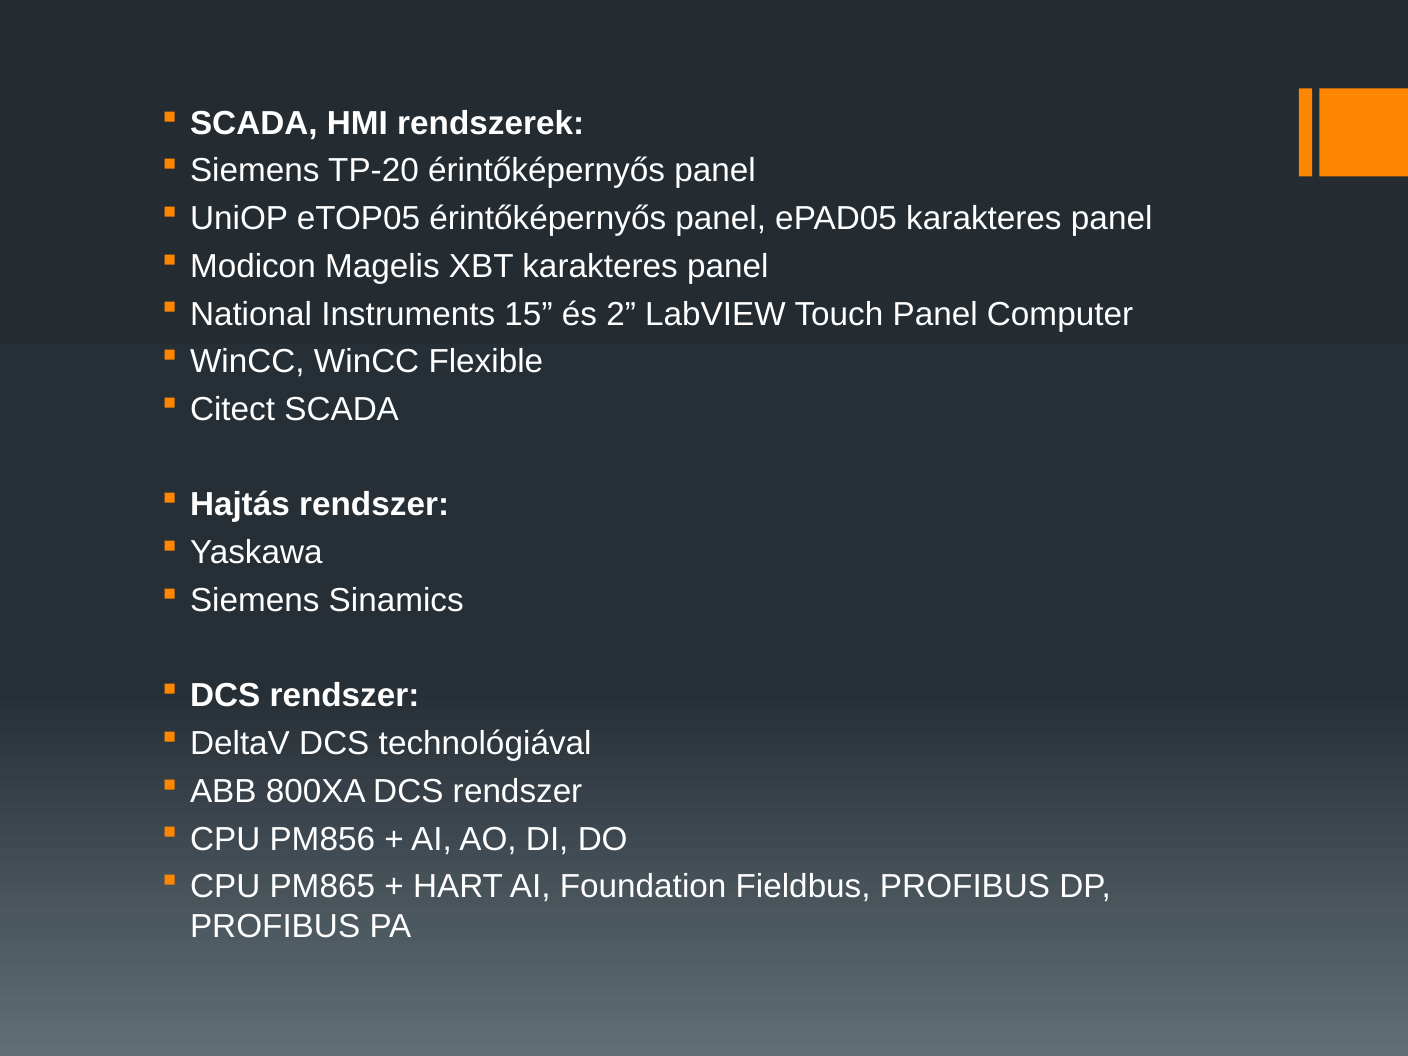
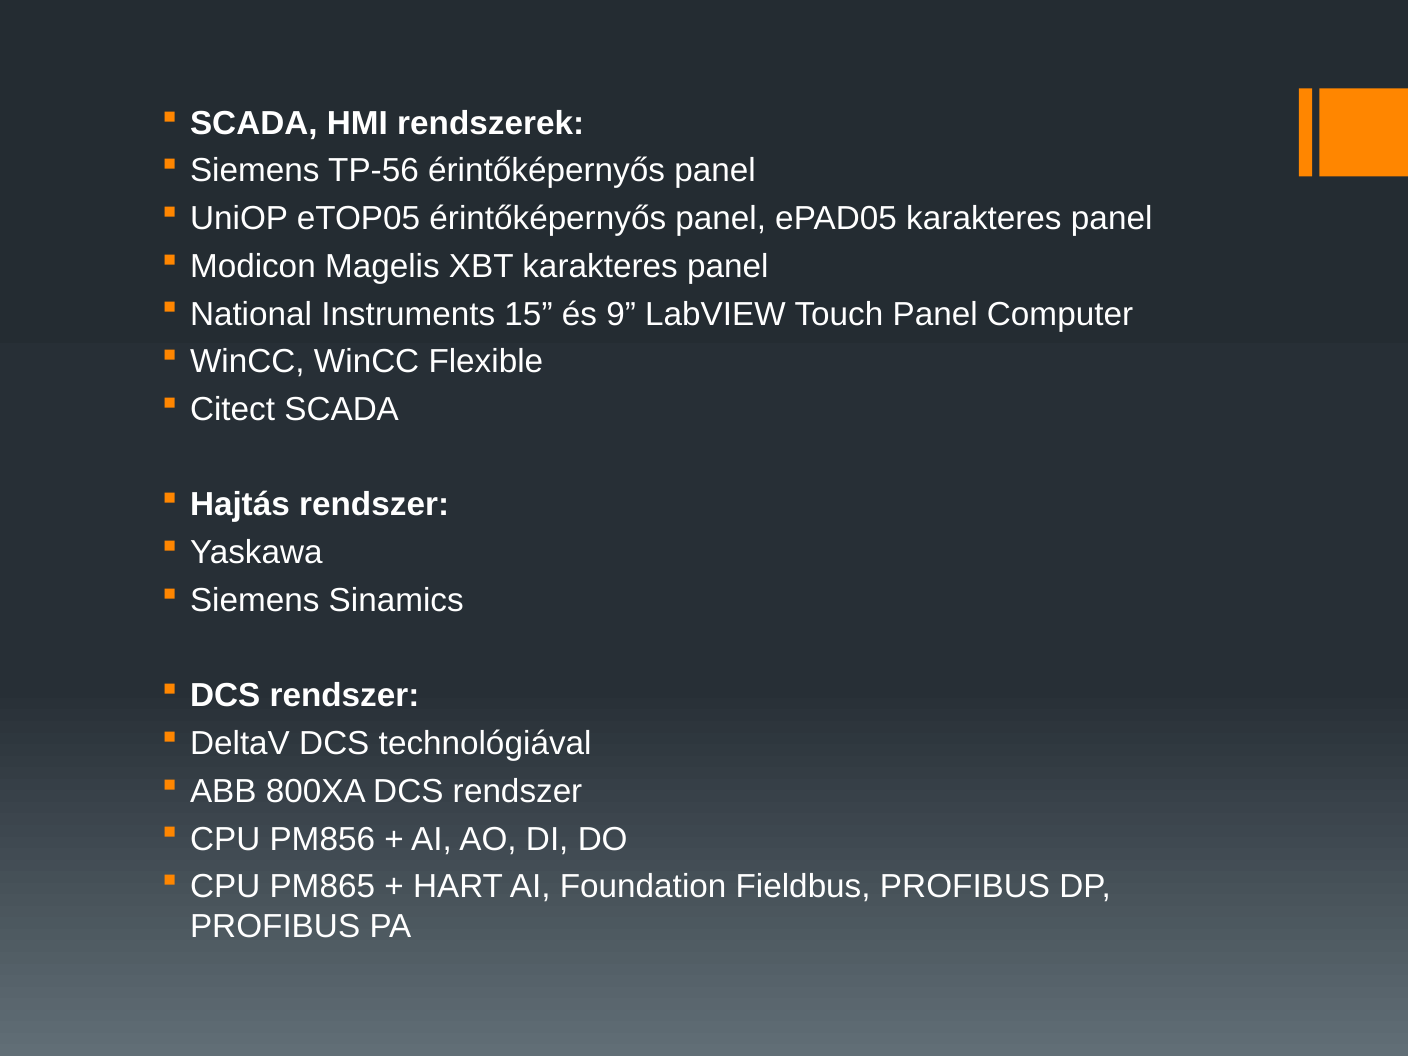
TP-20: TP-20 -> TP-56 (374, 171)
2: 2 -> 9 (621, 314)
